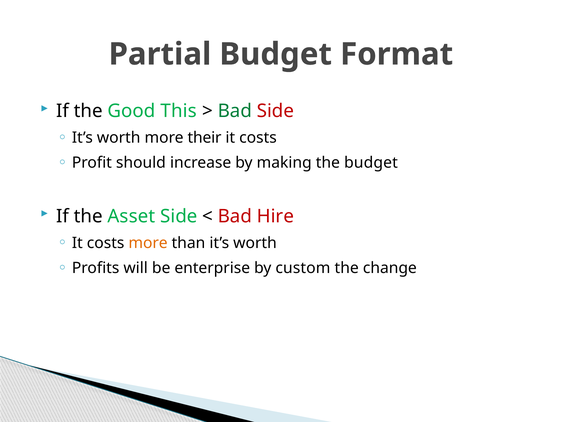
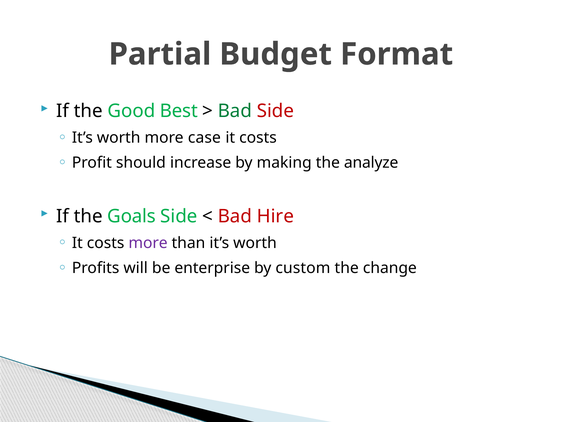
This: This -> Best (179, 111)
their: their -> case (204, 138)
the budget: budget -> analyze (371, 163)
Asset: Asset -> Goals (132, 216)
more colour: orange -> purple (148, 243)
